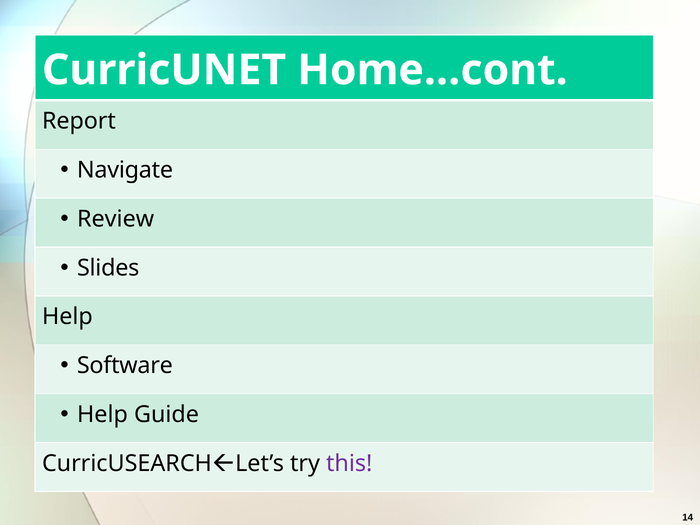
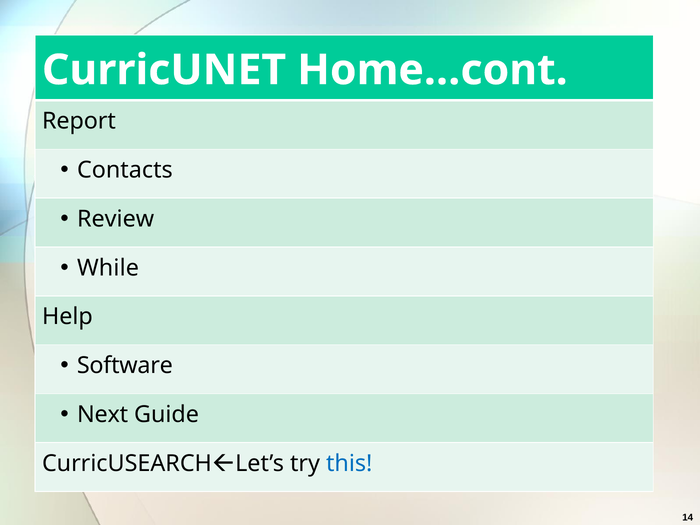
Navigate: Navigate -> Contacts (125, 170)
Slides: Slides -> While (108, 268)
Help: Help -> Next (103, 414)
this colour: purple -> blue (349, 463)
